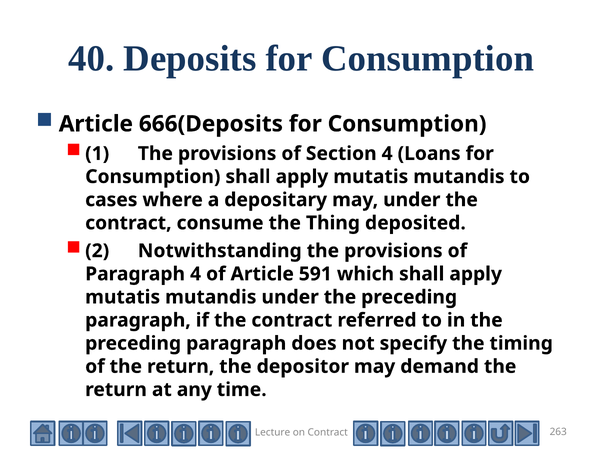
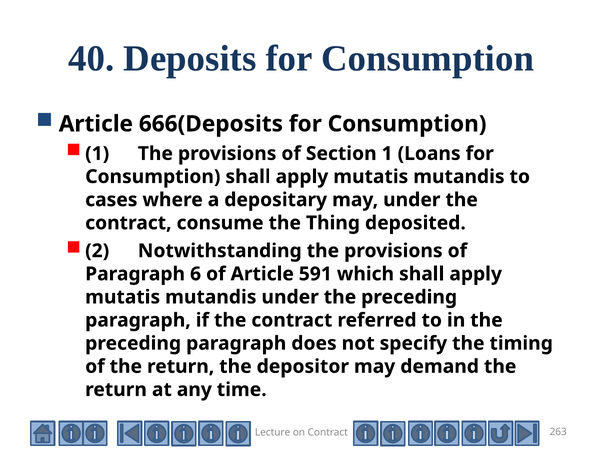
Section 4: 4 -> 1 (387, 153)
Paragraph 4: 4 -> 6 (196, 273)
